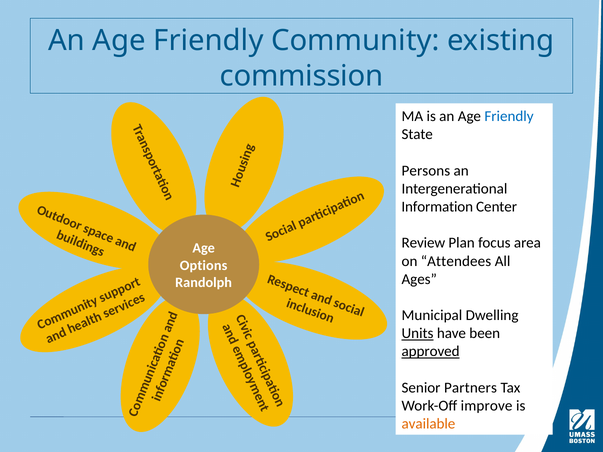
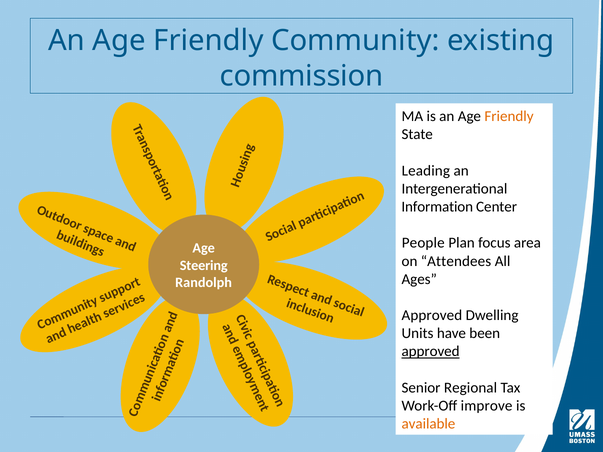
Friendly colour: blue -> orange (509, 116)
Persons: Persons -> Leading (426, 171)
Review: Review -> People (423, 243)
Options: Options -> Steering (204, 265)
Municipal: Municipal -> Approved (432, 315)
Units underline: present -> none (418, 334)
Partners: Partners -> Regional (471, 388)
